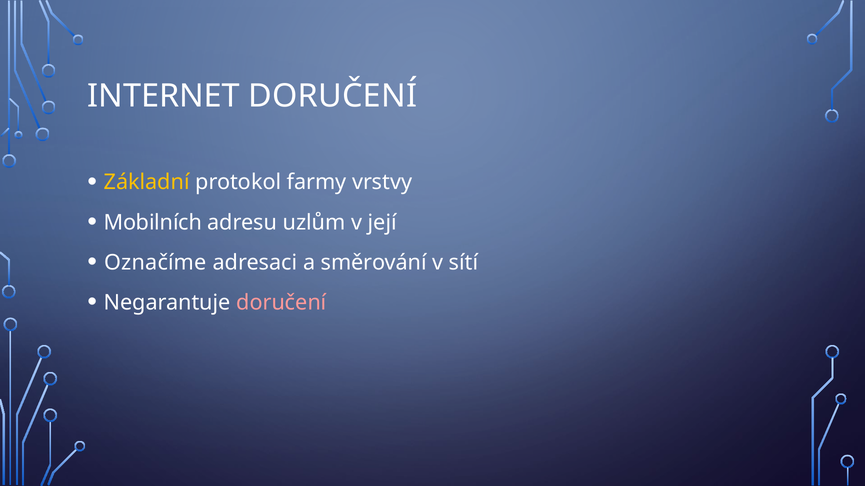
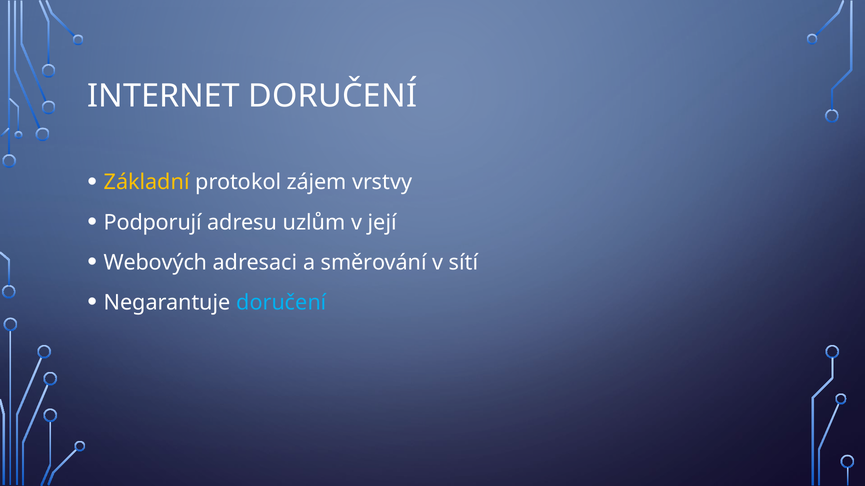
farmy: farmy -> zájem (317, 183)
Mobilních: Mobilních -> Podporují (153, 223)
Označíme: Označíme -> Webových (156, 263)
doručení colour: pink -> light blue (281, 303)
